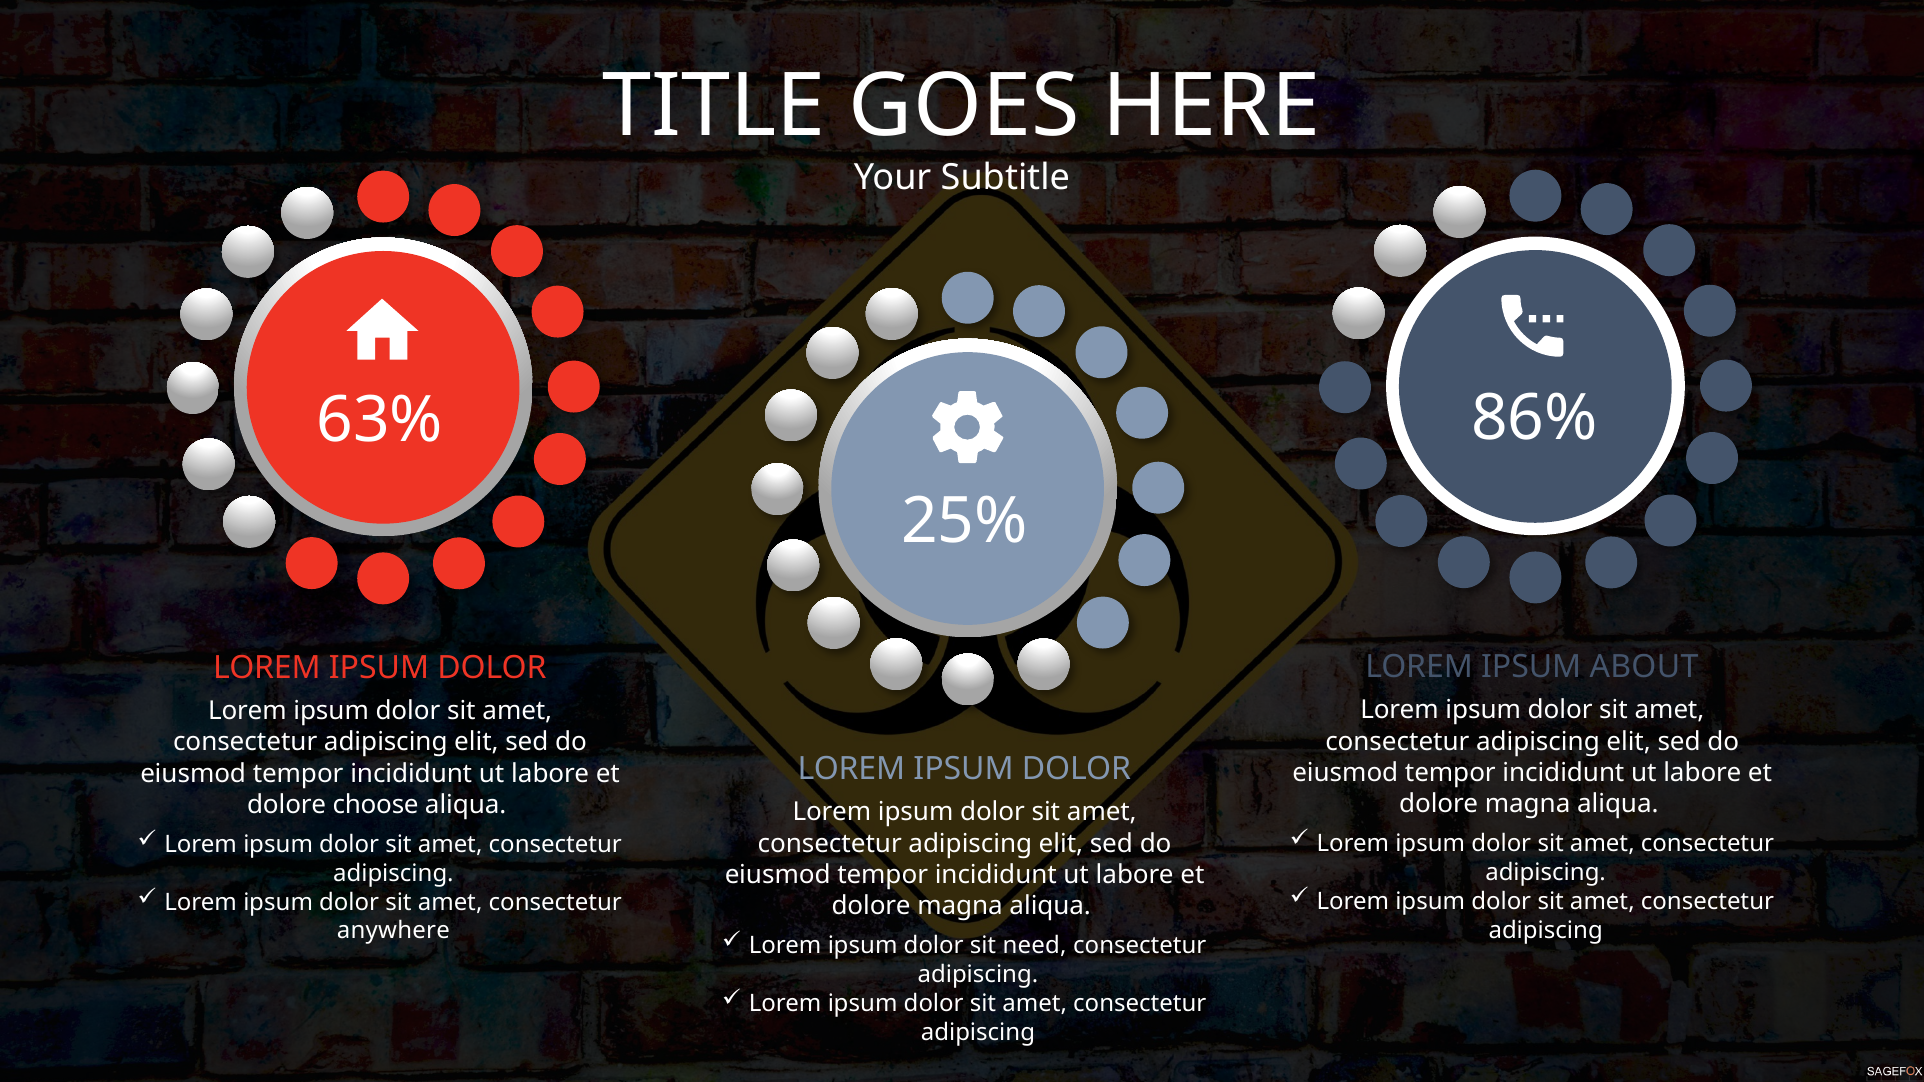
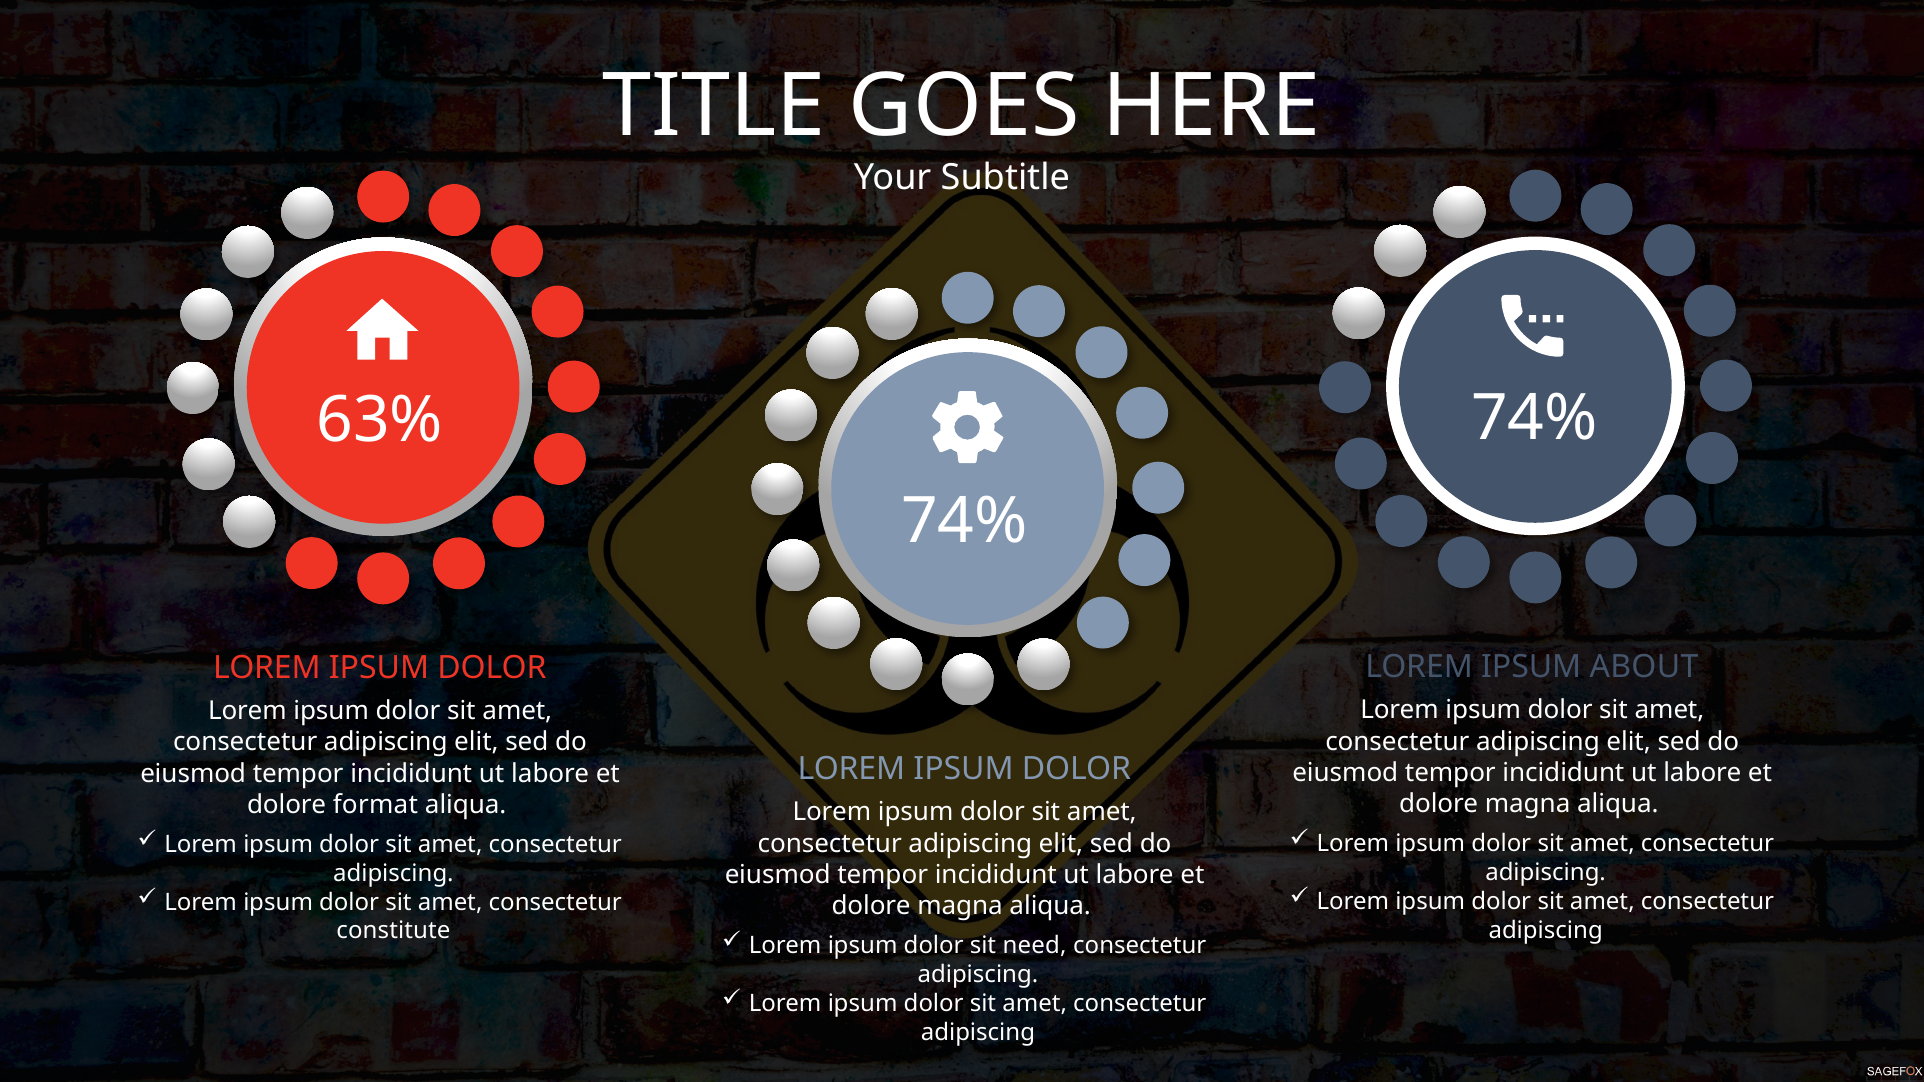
86%: 86% -> 74% (1534, 418)
25%: 25% -> 74% (965, 521)
choose: choose -> format (375, 805)
anywhere: anywhere -> constitute (393, 931)
